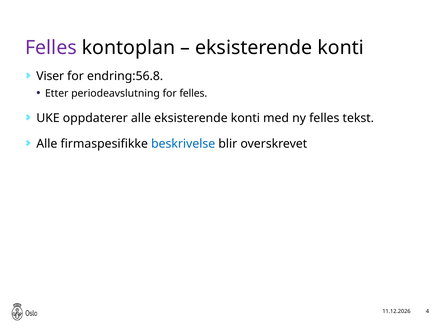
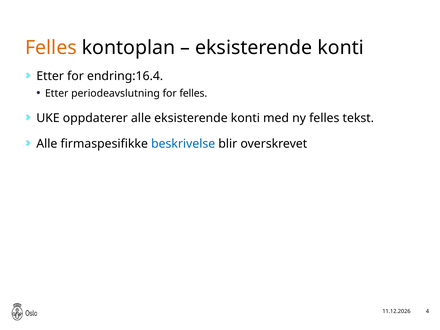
Felles colour: purple -> orange (51, 48)
Viser: Viser -> Etter (50, 76)
endring:56.8: endring:56.8 -> endring:16.4 (125, 76)
